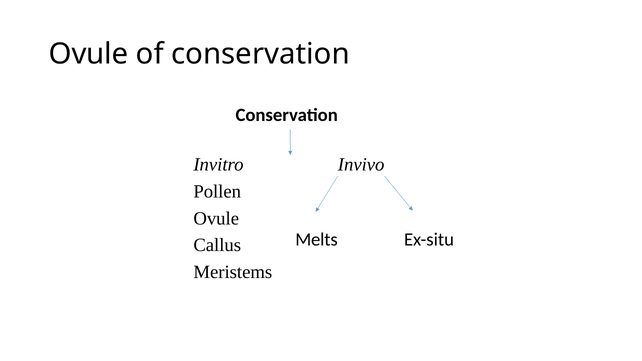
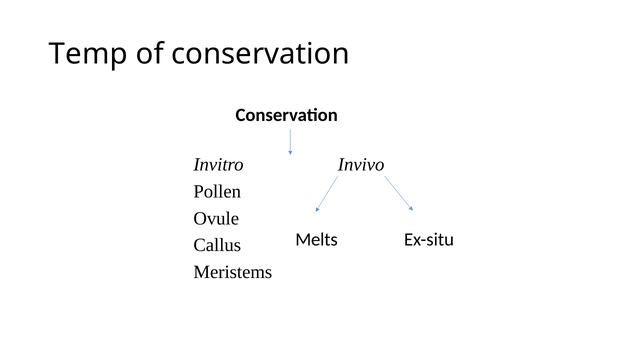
Ovule: Ovule -> Temp (88, 54)
